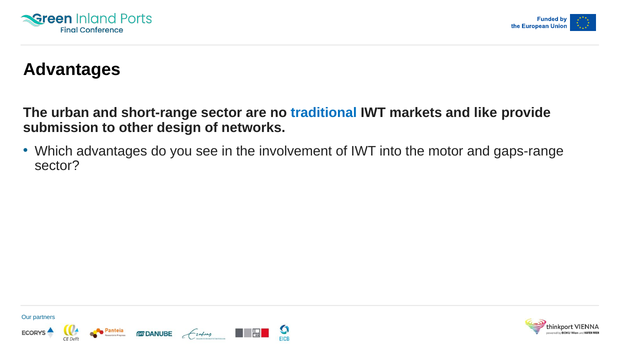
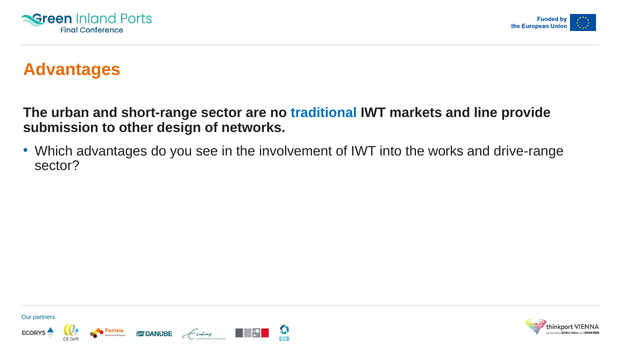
Advantages colour: black -> orange (72, 69)
like: like -> line (486, 113)
motor: motor -> works (446, 151)
gaps-range: gaps-range -> drive-range (529, 151)
